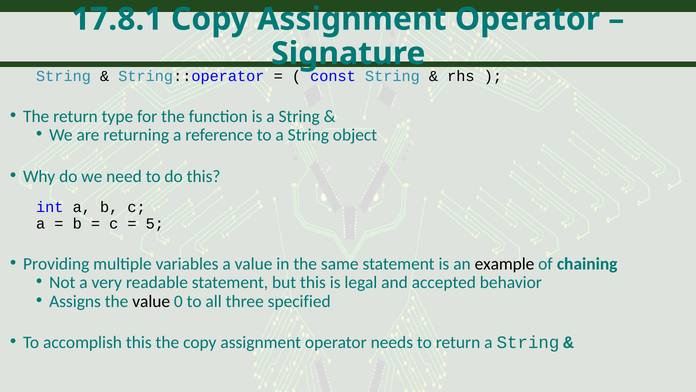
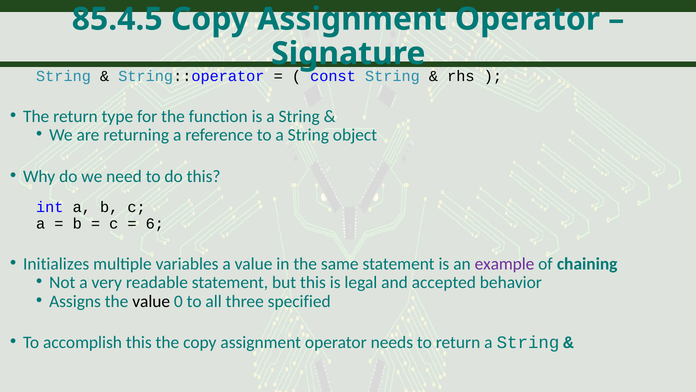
17.8.1: 17.8.1 -> 85.4.5 (117, 19)
5: 5 -> 6 (155, 223)
Providing: Providing -> Initializes (56, 263)
example colour: black -> purple (504, 263)
